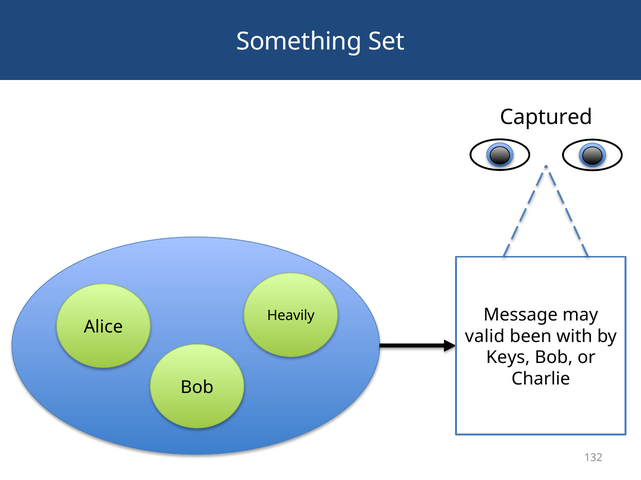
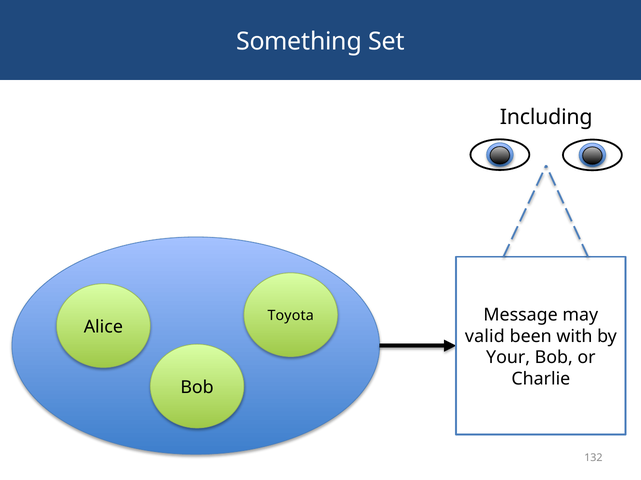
Captured: Captured -> Including (546, 117)
Heavily: Heavily -> Toyota (291, 316)
Keys: Keys -> Your (508, 358)
